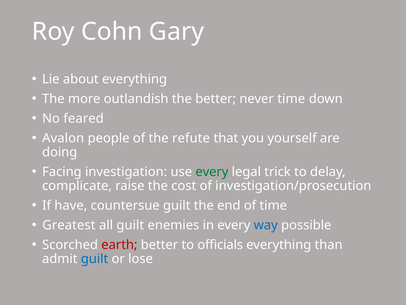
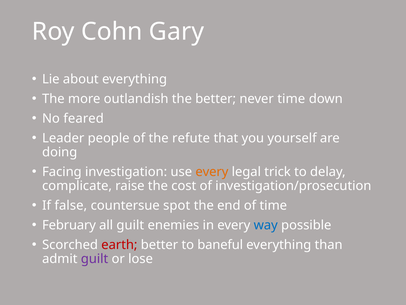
Avalon: Avalon -> Leader (63, 138)
every colour: green -> orange (212, 172)
have: have -> false (71, 205)
countersue guilt: guilt -> spot (177, 205)
Greatest: Greatest -> February (69, 225)
officials: officials -> baneful (220, 244)
guilt colour: blue -> purple (95, 258)
